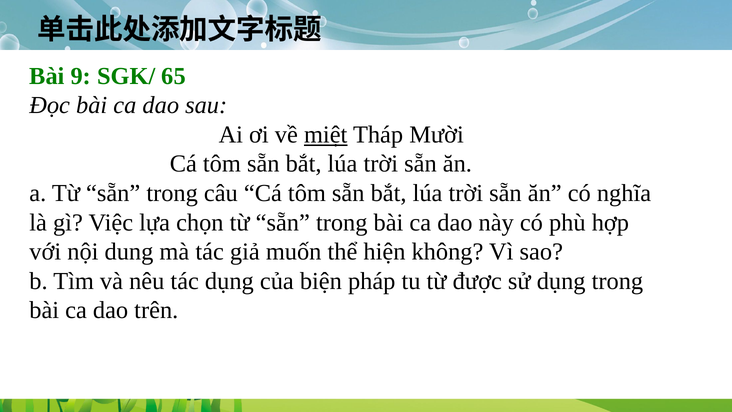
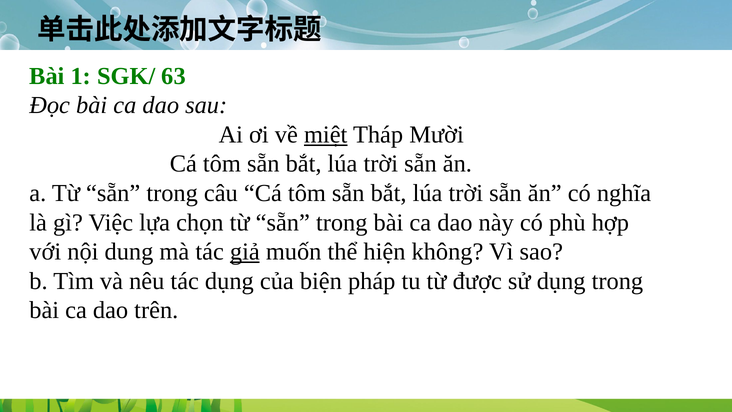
9: 9 -> 1 (81, 76)
65: 65 -> 63 (174, 76)
giả underline: none -> present (245, 252)
